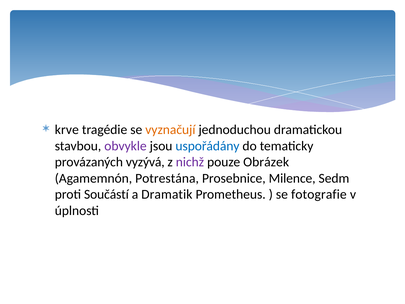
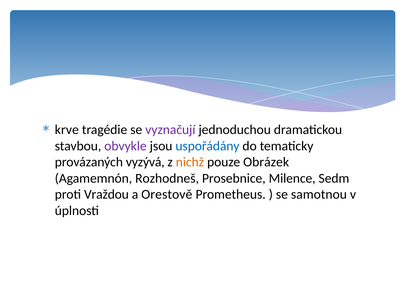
vyznačují colour: orange -> purple (170, 130)
nichž colour: purple -> orange (190, 162)
Potrestána: Potrestána -> Rozhodneš (167, 178)
Součástí: Součástí -> Vraždou (106, 194)
Dramatik: Dramatik -> Orestově (167, 194)
fotografie: fotografie -> samotnou (319, 194)
